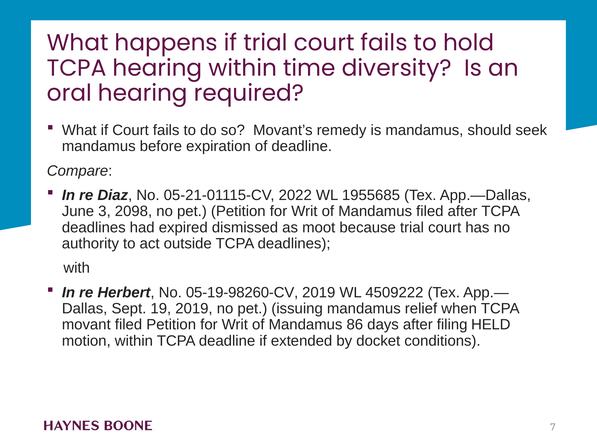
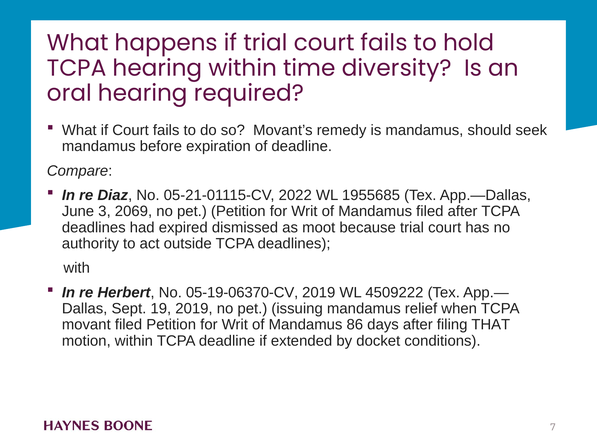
2098: 2098 -> 2069 (133, 211)
05-19-98260-CV: 05-19-98260-CV -> 05-19-06370-CV (242, 292)
HELD: HELD -> THAT (491, 325)
